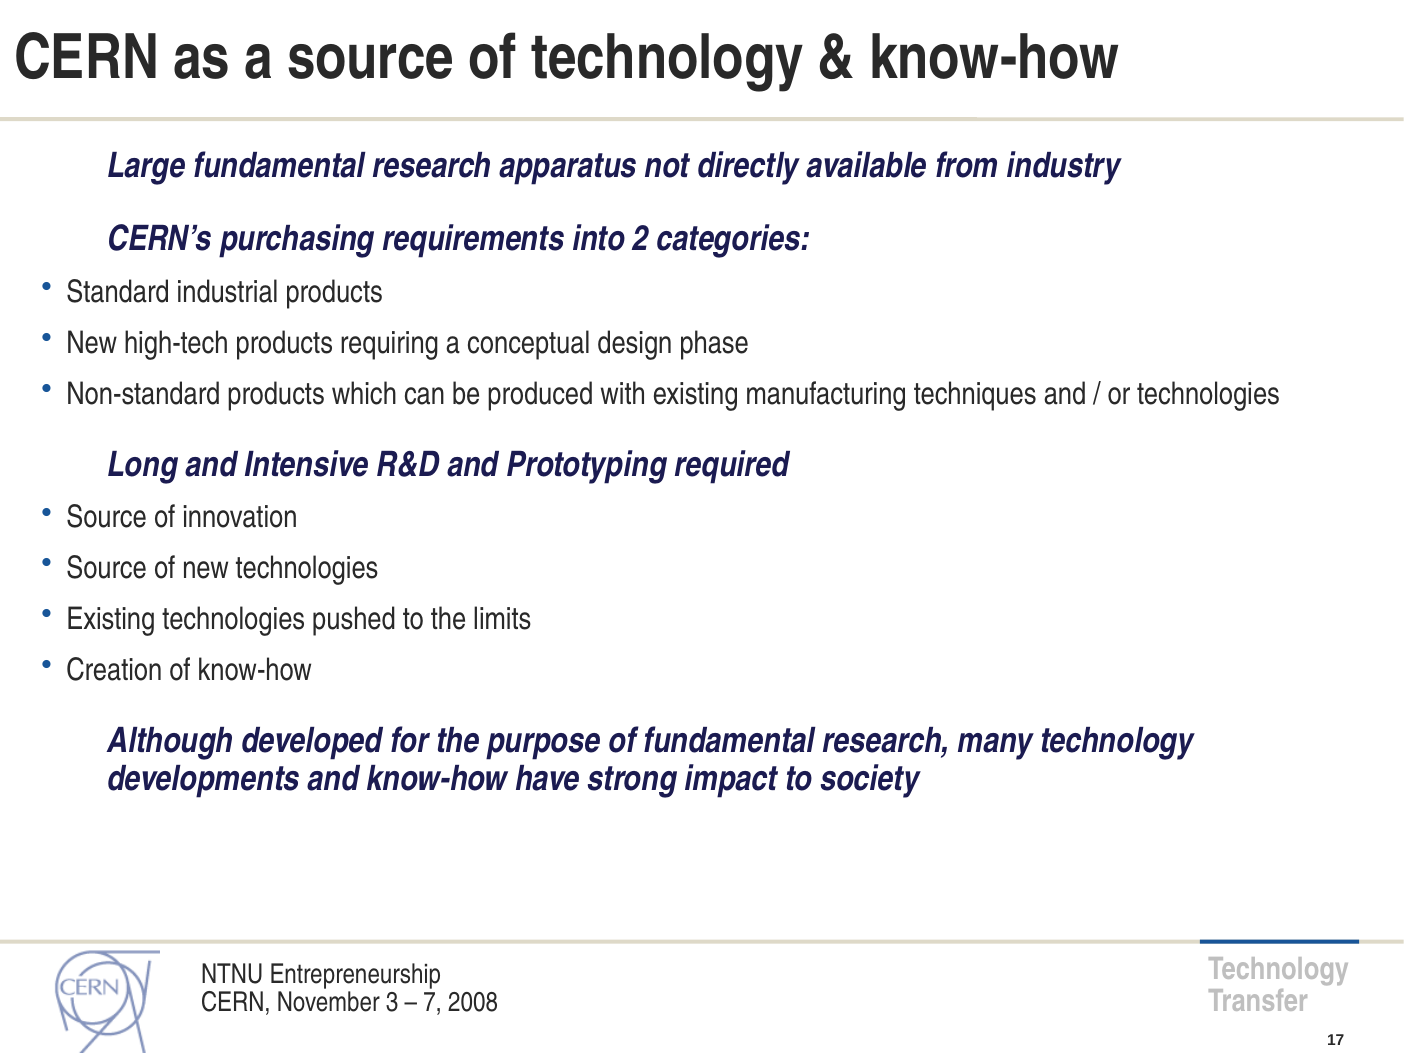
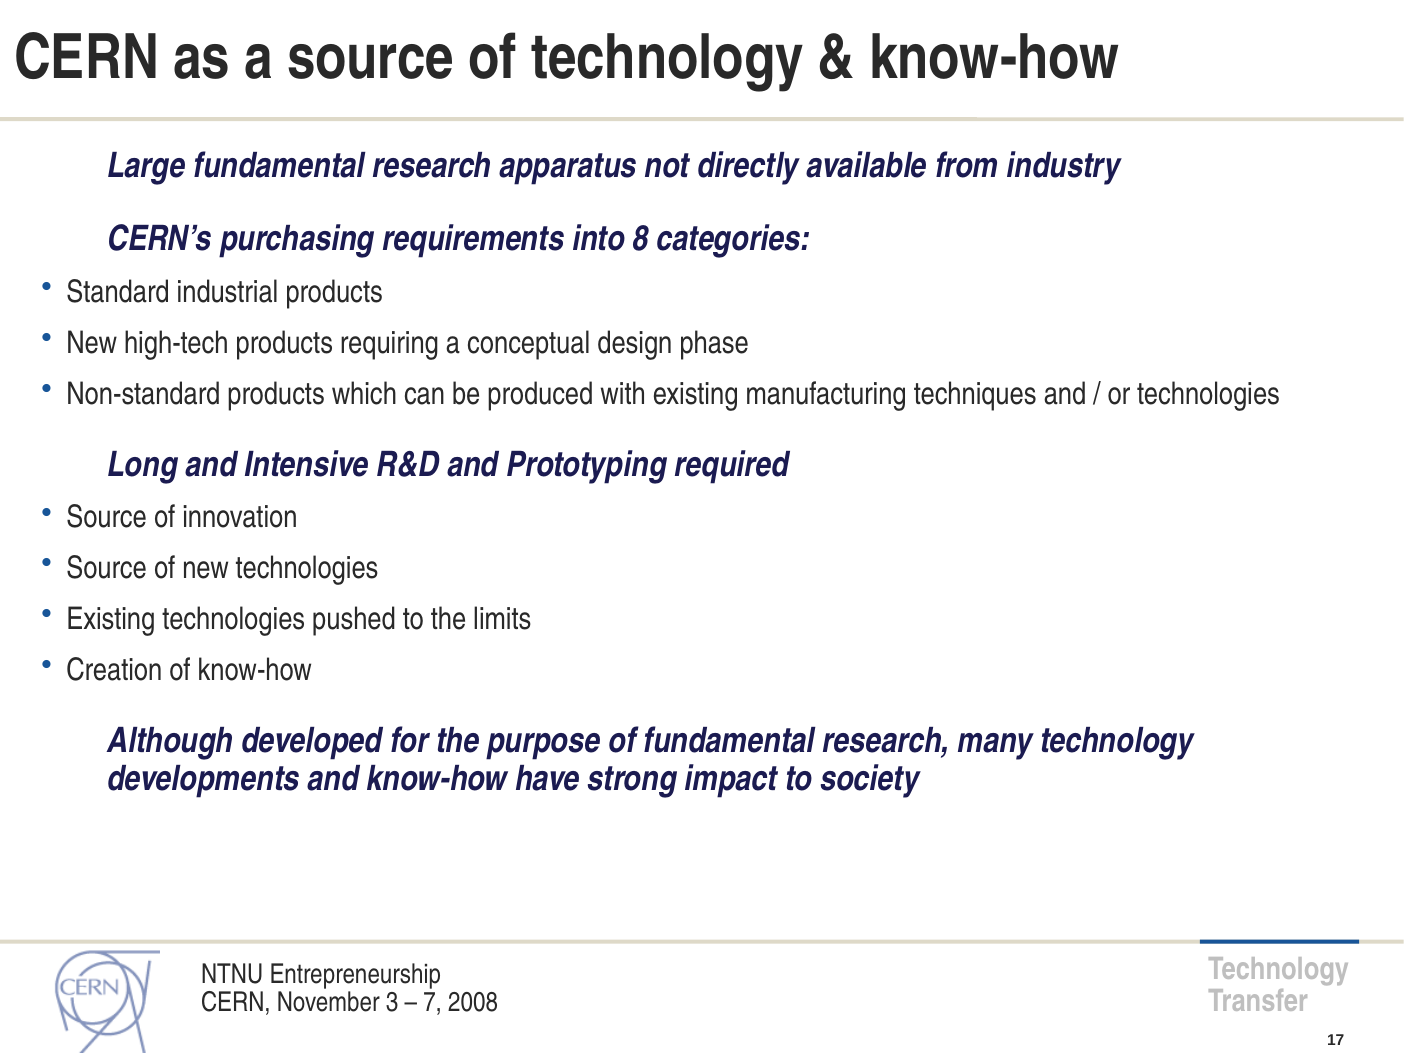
2: 2 -> 8 (641, 239)
